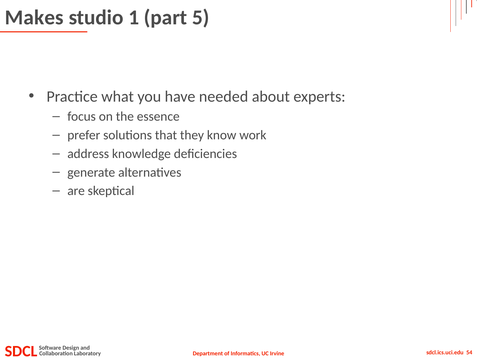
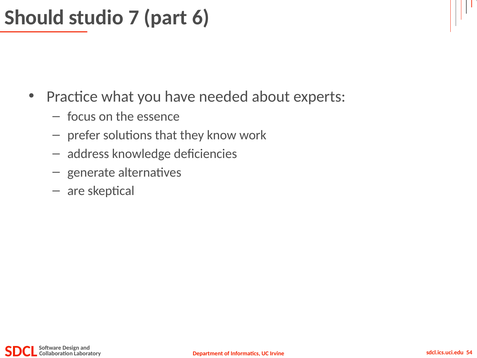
Makes: Makes -> Should (34, 17)
1: 1 -> 7 (134, 17)
5: 5 -> 6 (201, 17)
